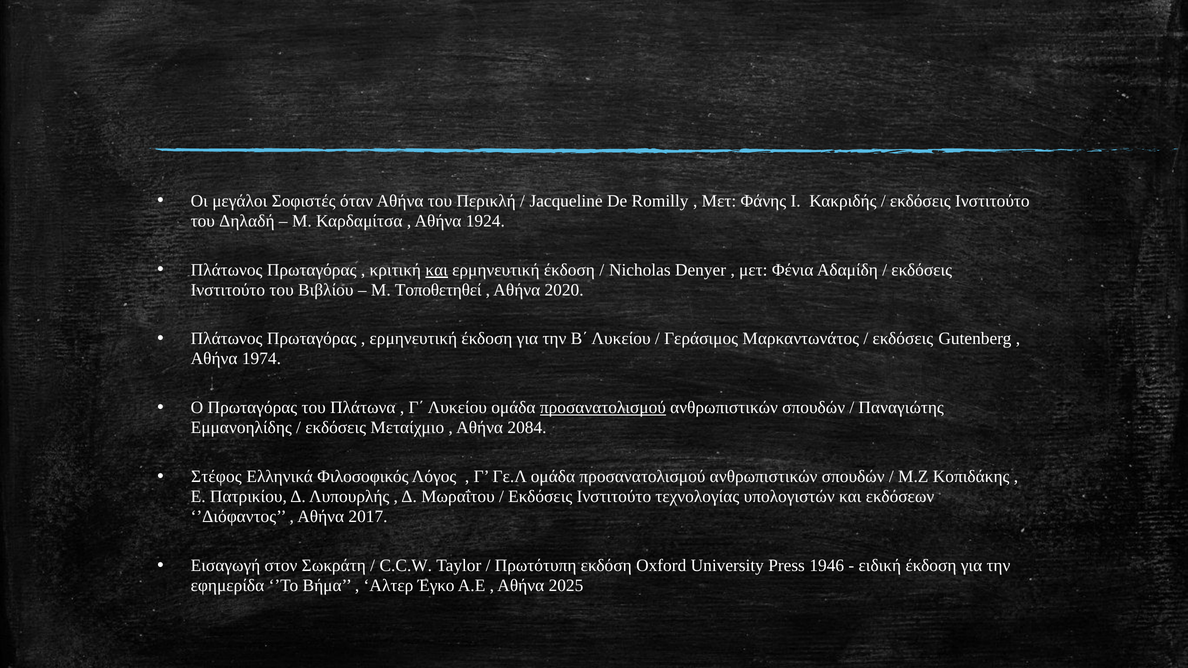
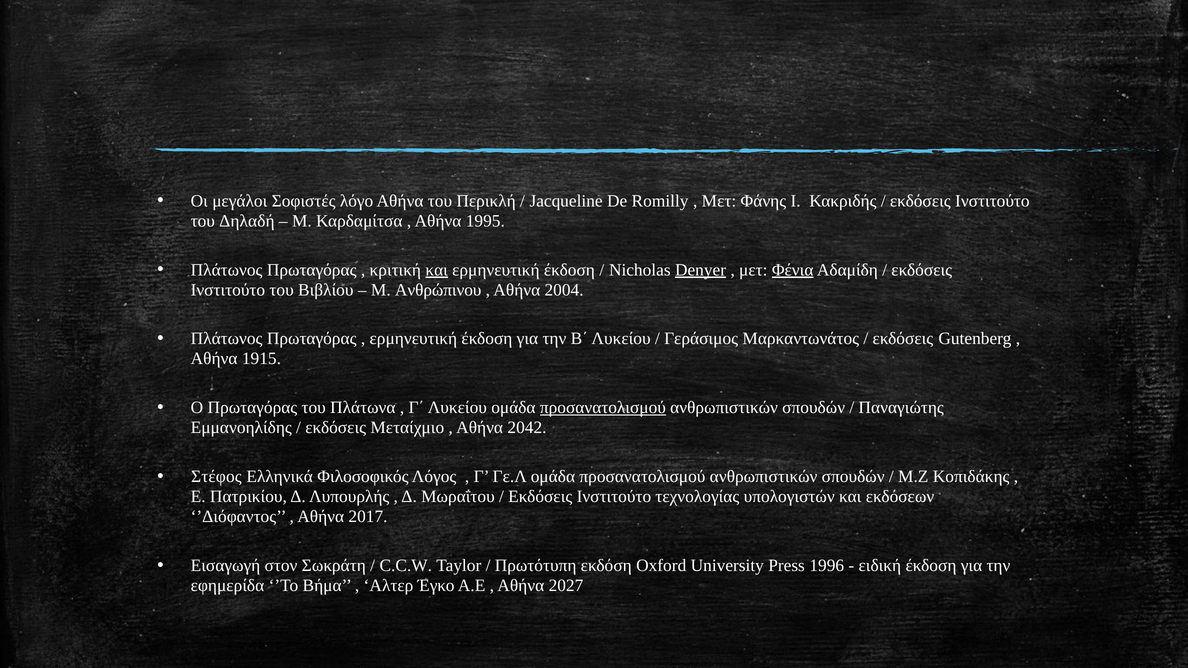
όταν: όταν -> λόγο (357, 201)
1924: 1924 -> 1995 (485, 221)
Denyer underline: none -> present (701, 270)
Φένια underline: none -> present (793, 270)
Τοποθετηθεί: Τοποθετηθεί -> Ανθρώπινου (438, 290)
2020: 2020 -> 2004 (564, 290)
1974: 1974 -> 1915 (261, 359)
2084: 2084 -> 2042 (527, 428)
1946: 1946 -> 1996 (827, 566)
2025: 2025 -> 2027 (566, 586)
